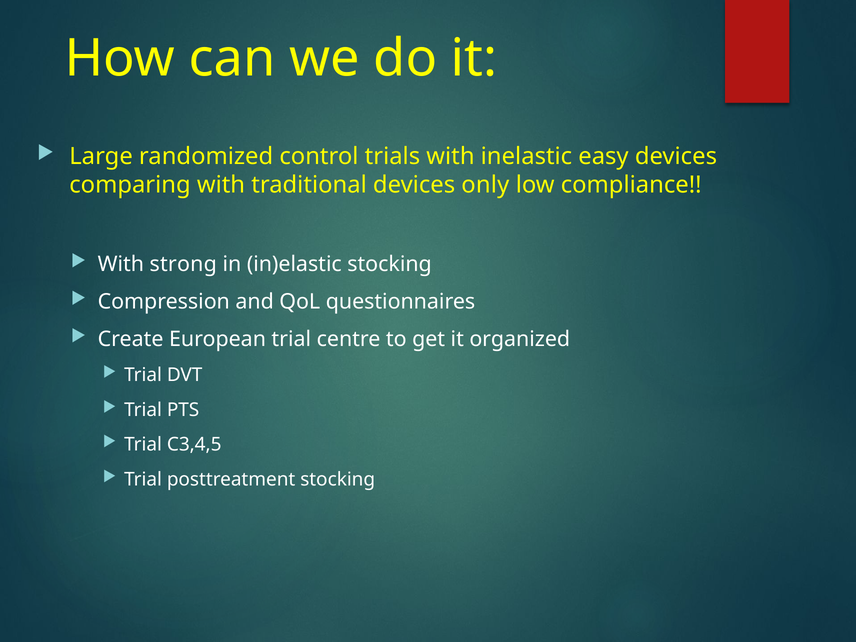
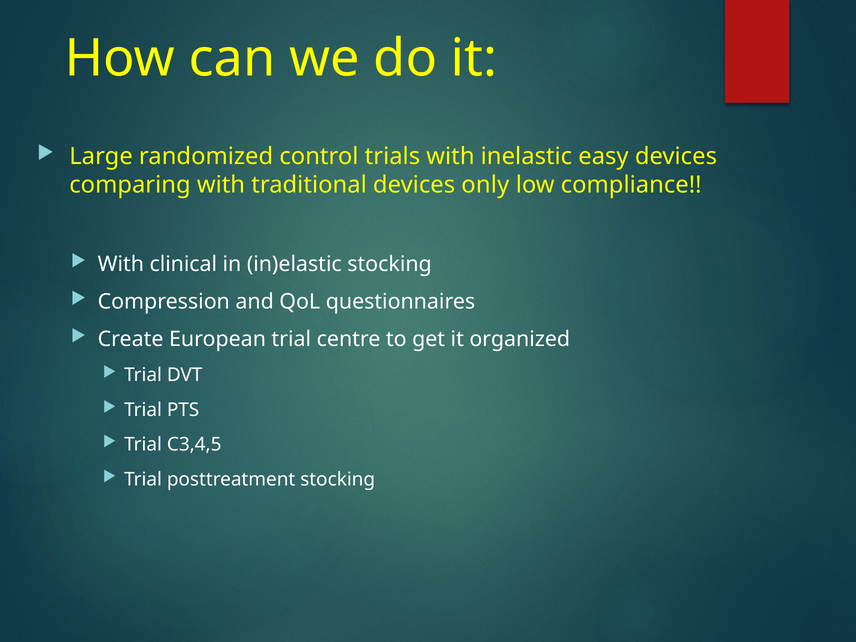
strong: strong -> clinical (183, 264)
